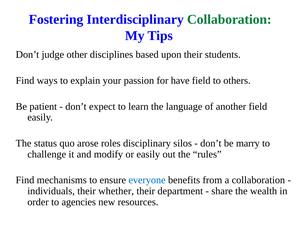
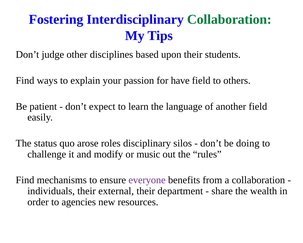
marry: marry -> doing (248, 143)
or easily: easily -> music (148, 154)
everyone colour: blue -> purple (147, 180)
whether: whether -> external (116, 191)
